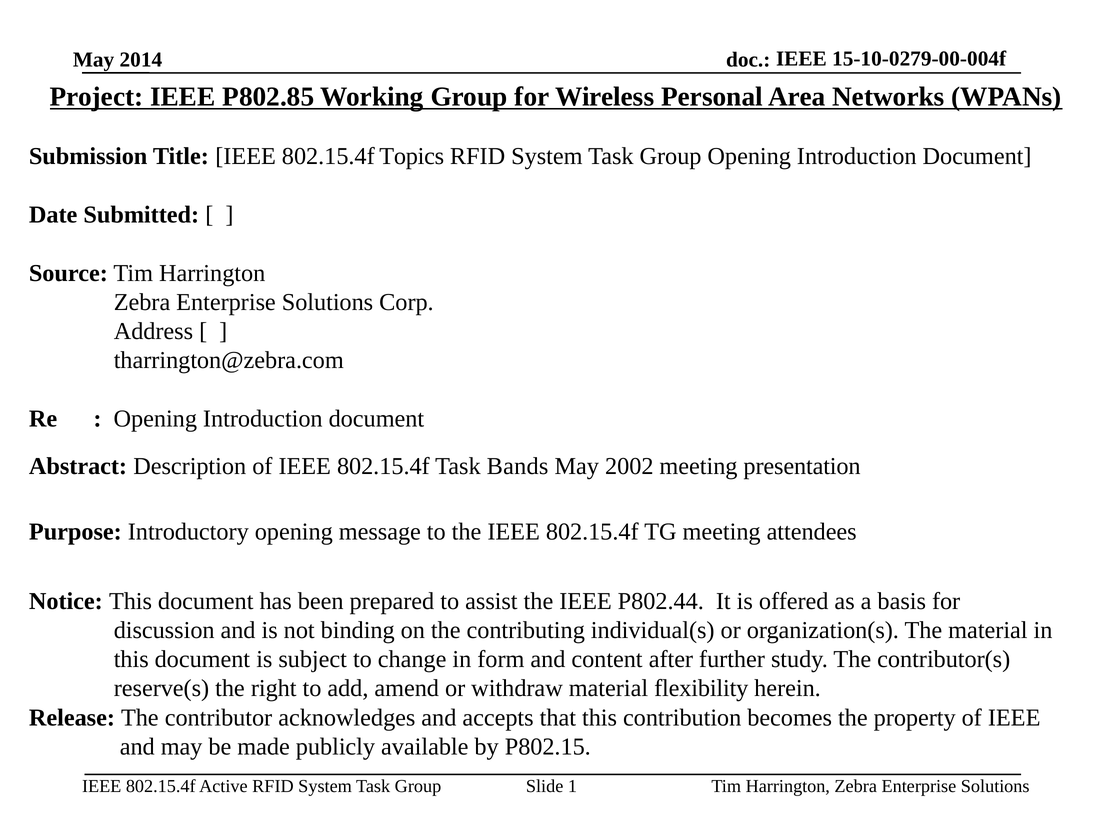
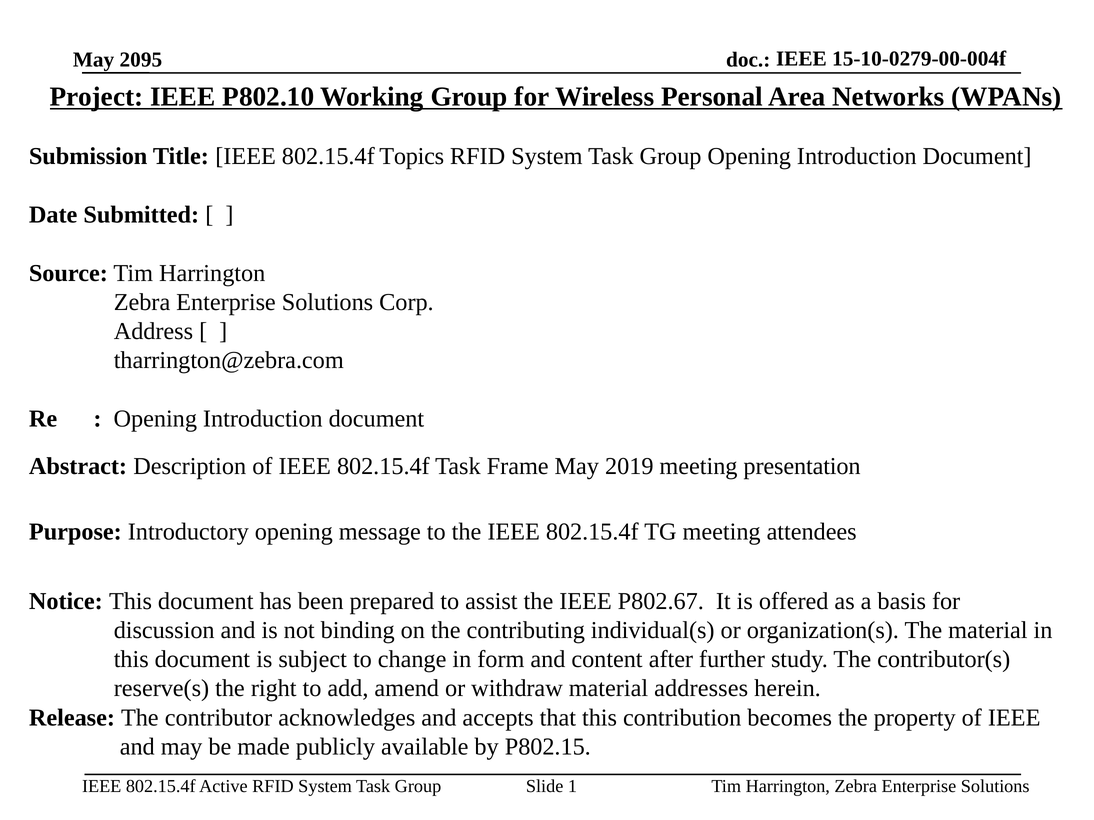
2014: 2014 -> 2095 (141, 60)
P802.85: P802.85 -> P802.10 (268, 97)
Bands: Bands -> Frame (518, 467)
2002: 2002 -> 2019 (629, 467)
P802.44: P802.44 -> P802.67 (661, 601)
flexibility: flexibility -> addresses (701, 689)
